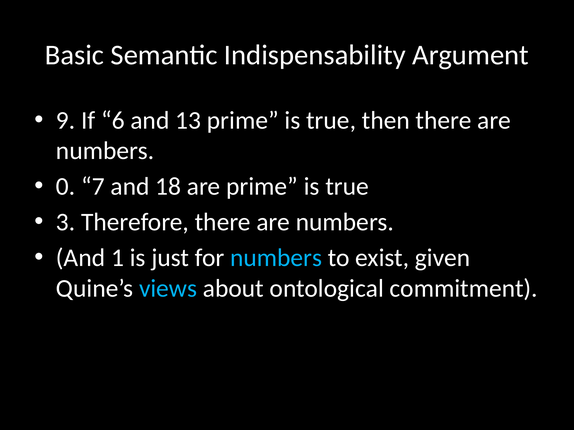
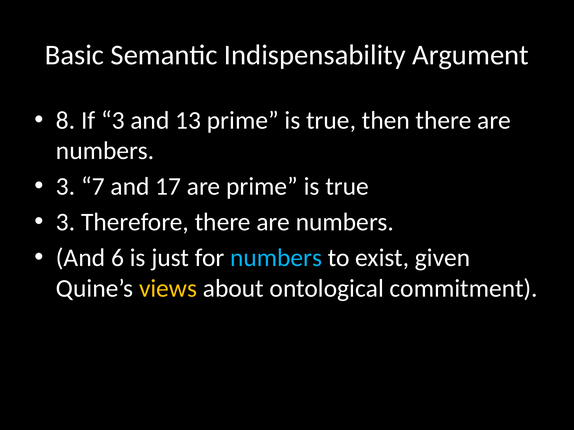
9: 9 -> 8 (66, 120)
If 6: 6 -> 3 (113, 120)
0: 0 -> 3 (66, 187)
18: 18 -> 17 (168, 187)
1: 1 -> 6 (117, 258)
views colour: light blue -> yellow (168, 289)
